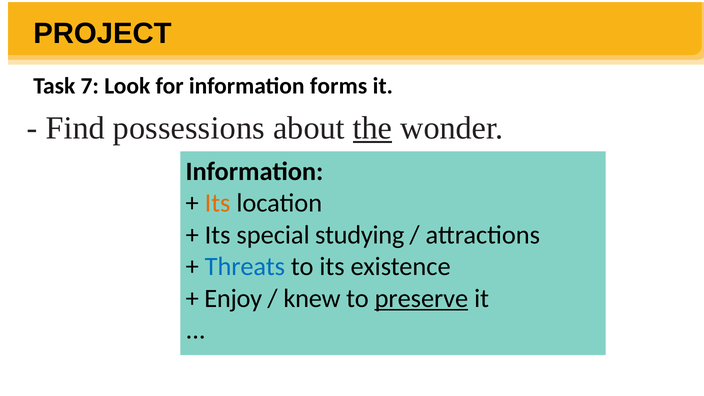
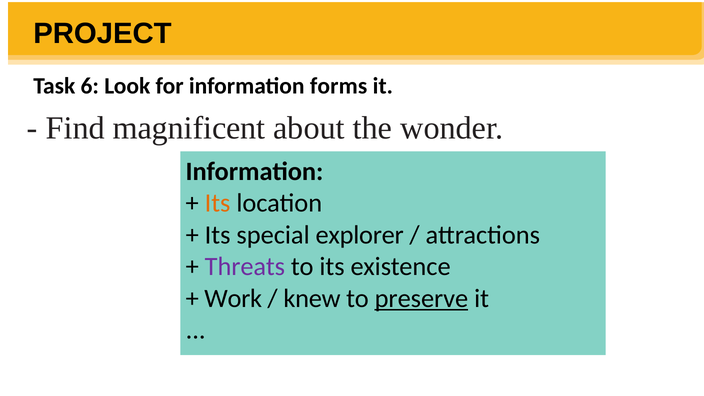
7: 7 -> 6 (90, 86)
possessions: possessions -> magnificent (189, 128)
the underline: present -> none (373, 128)
studying: studying -> explorer (360, 235)
Threats colour: blue -> purple (245, 267)
Enjoy: Enjoy -> Work (233, 298)
